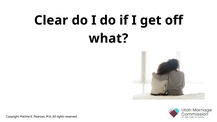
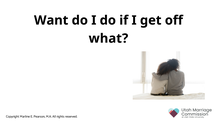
Clear: Clear -> Want (51, 20)
